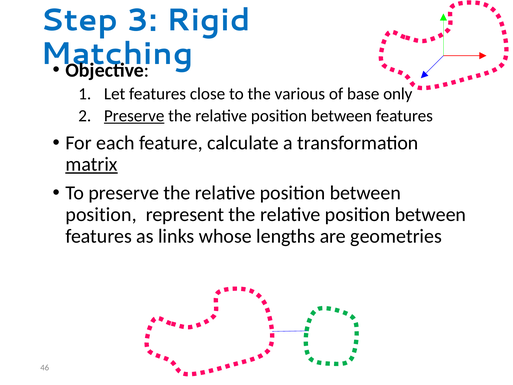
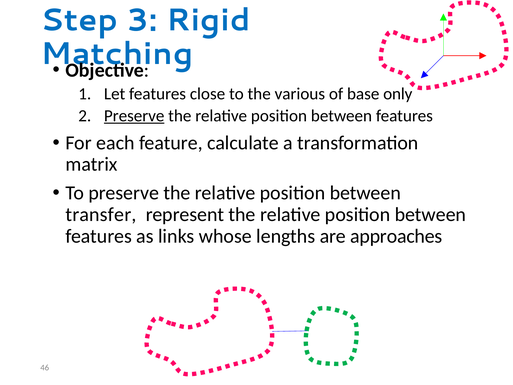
matrix underline: present -> none (92, 164)
position: position -> transfer (101, 214)
geometries: geometries -> approaches (396, 236)
